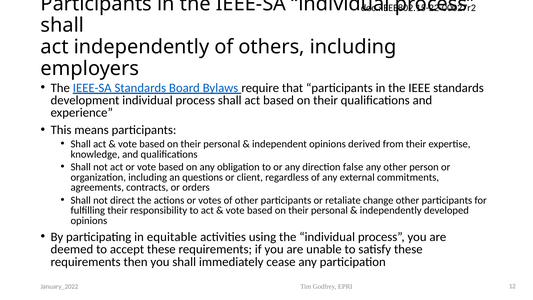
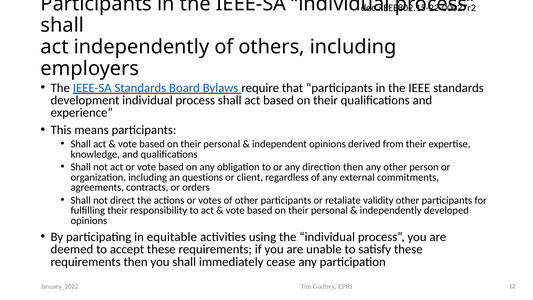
direction false: false -> then (353, 167)
change: change -> validity (378, 200)
